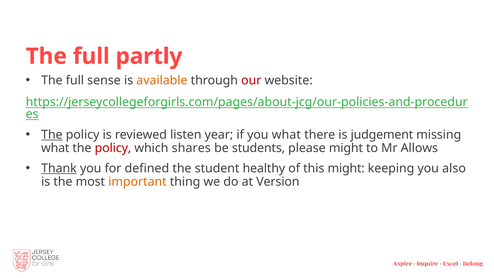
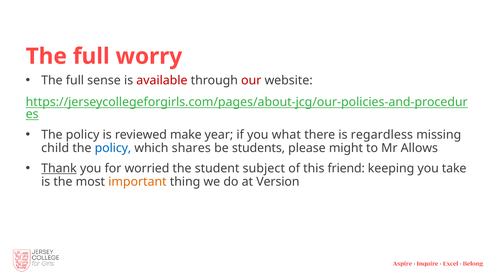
partly: partly -> worry (149, 56)
available colour: orange -> red (162, 80)
The underline: present -> none (52, 135)
listen: listen -> make (186, 135)
judgement: judgement -> regardless (382, 135)
what: what -> child (55, 148)
policy colour: red -> blue (113, 148)
defined: defined -> worried (147, 168)
healthy: healthy -> subject (264, 168)
this might: might -> friend (346, 168)
also: also -> take (454, 168)
